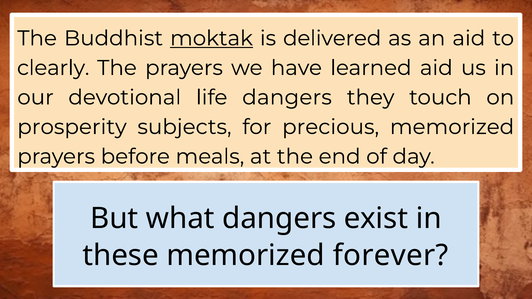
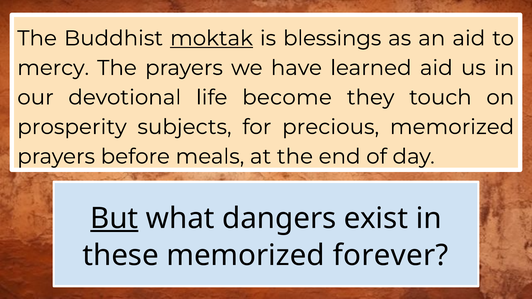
delivered: delivered -> blessings (332, 38)
clearly: clearly -> mercy (53, 68)
life dangers: dangers -> become (287, 97)
But underline: none -> present (114, 218)
